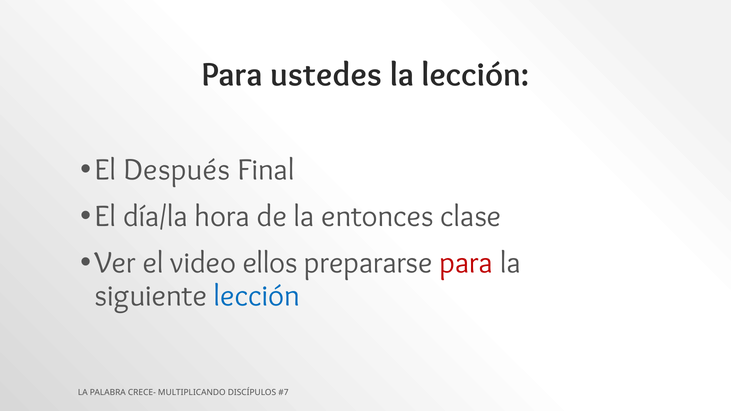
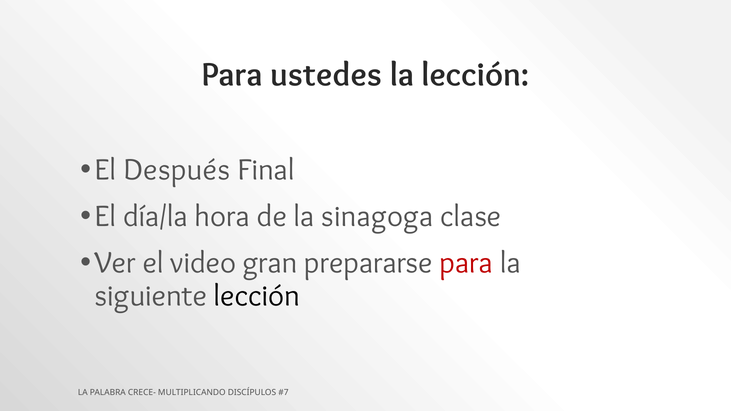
entonces: entonces -> sinagoga (377, 216)
ellos: ellos -> gran (270, 263)
lección colour: blue -> black (257, 296)
